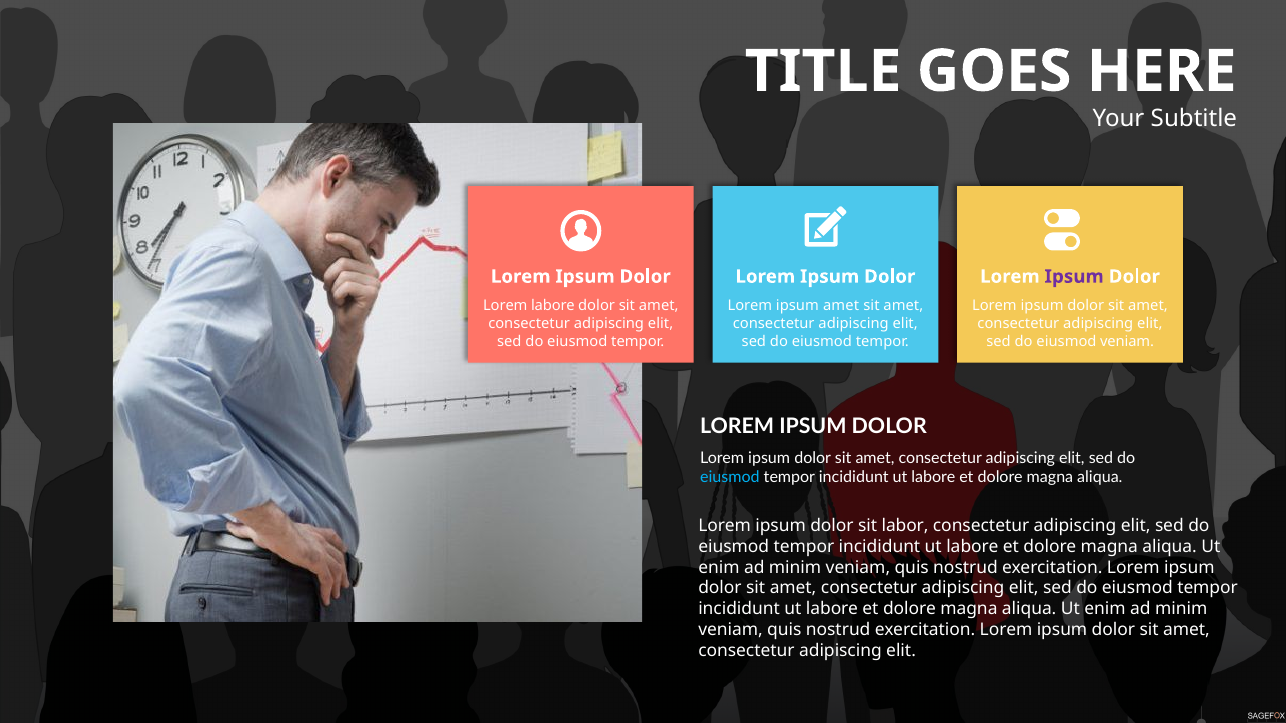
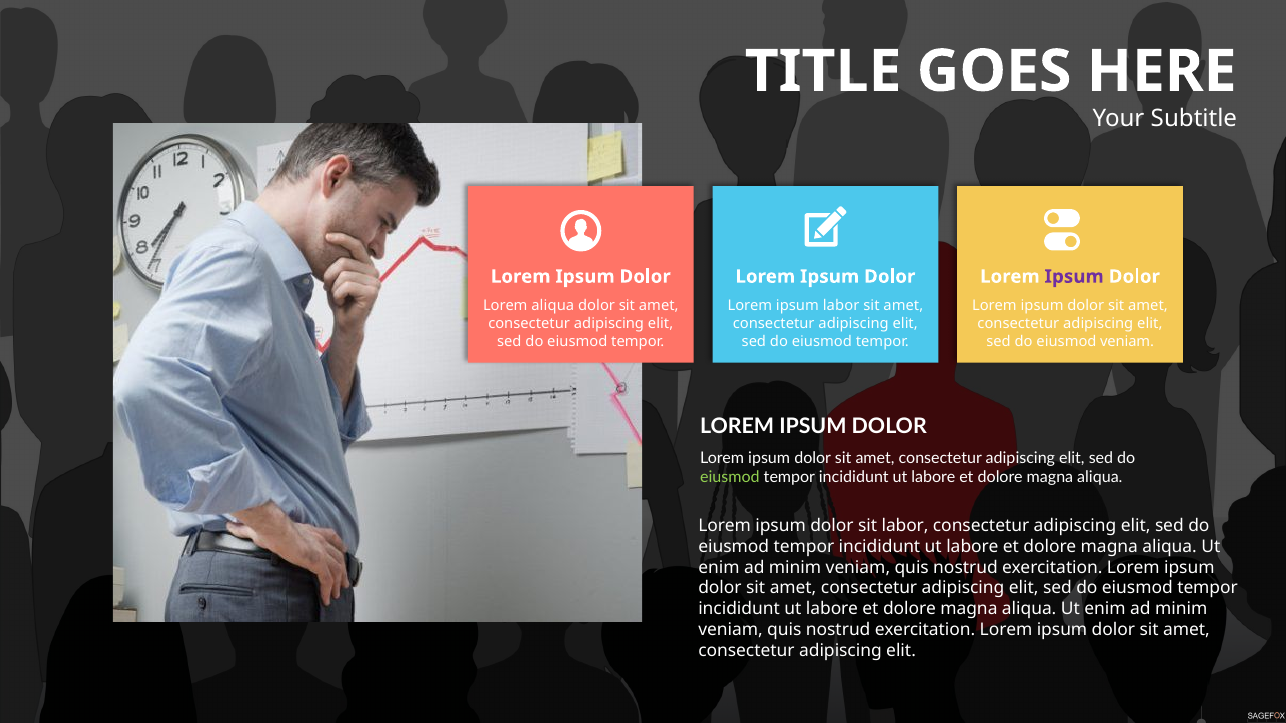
Lorem labore: labore -> aliqua (553, 306)
ipsum amet: amet -> labor (841, 306)
eiusmod colour: light blue -> light green (730, 478)
